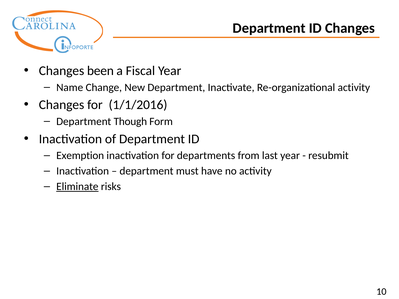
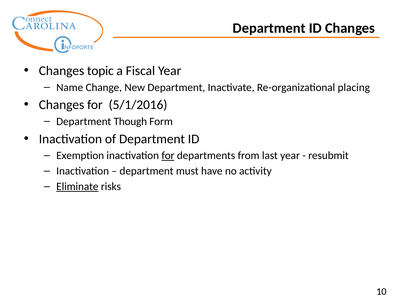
been: been -> topic (100, 71)
Re-organizational activity: activity -> placing (354, 87)
1/1/2016: 1/1/2016 -> 5/1/2016 (138, 105)
for underline: none -> present (168, 156)
